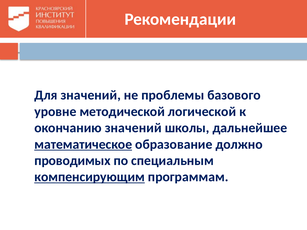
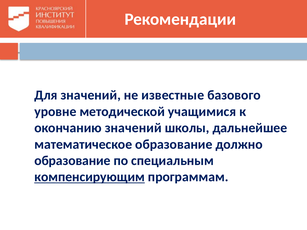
проблемы: проблемы -> известные (173, 95)
логической: логической -> учащимися (202, 112)
математическое underline: present -> none (83, 144)
проводимых: проводимых -> образование (72, 161)
